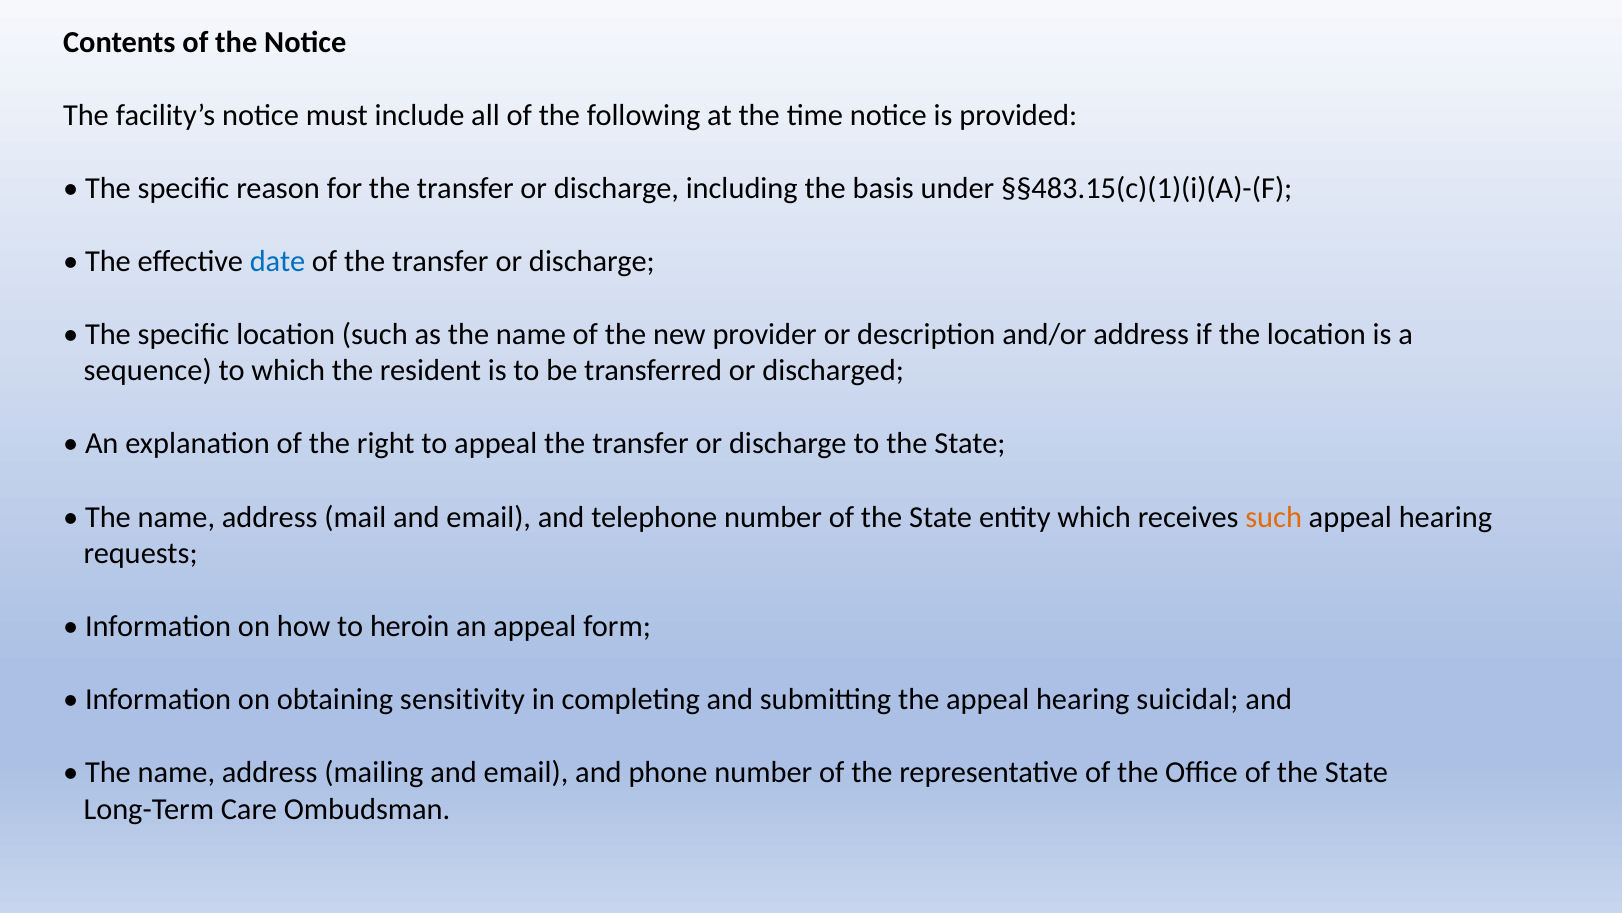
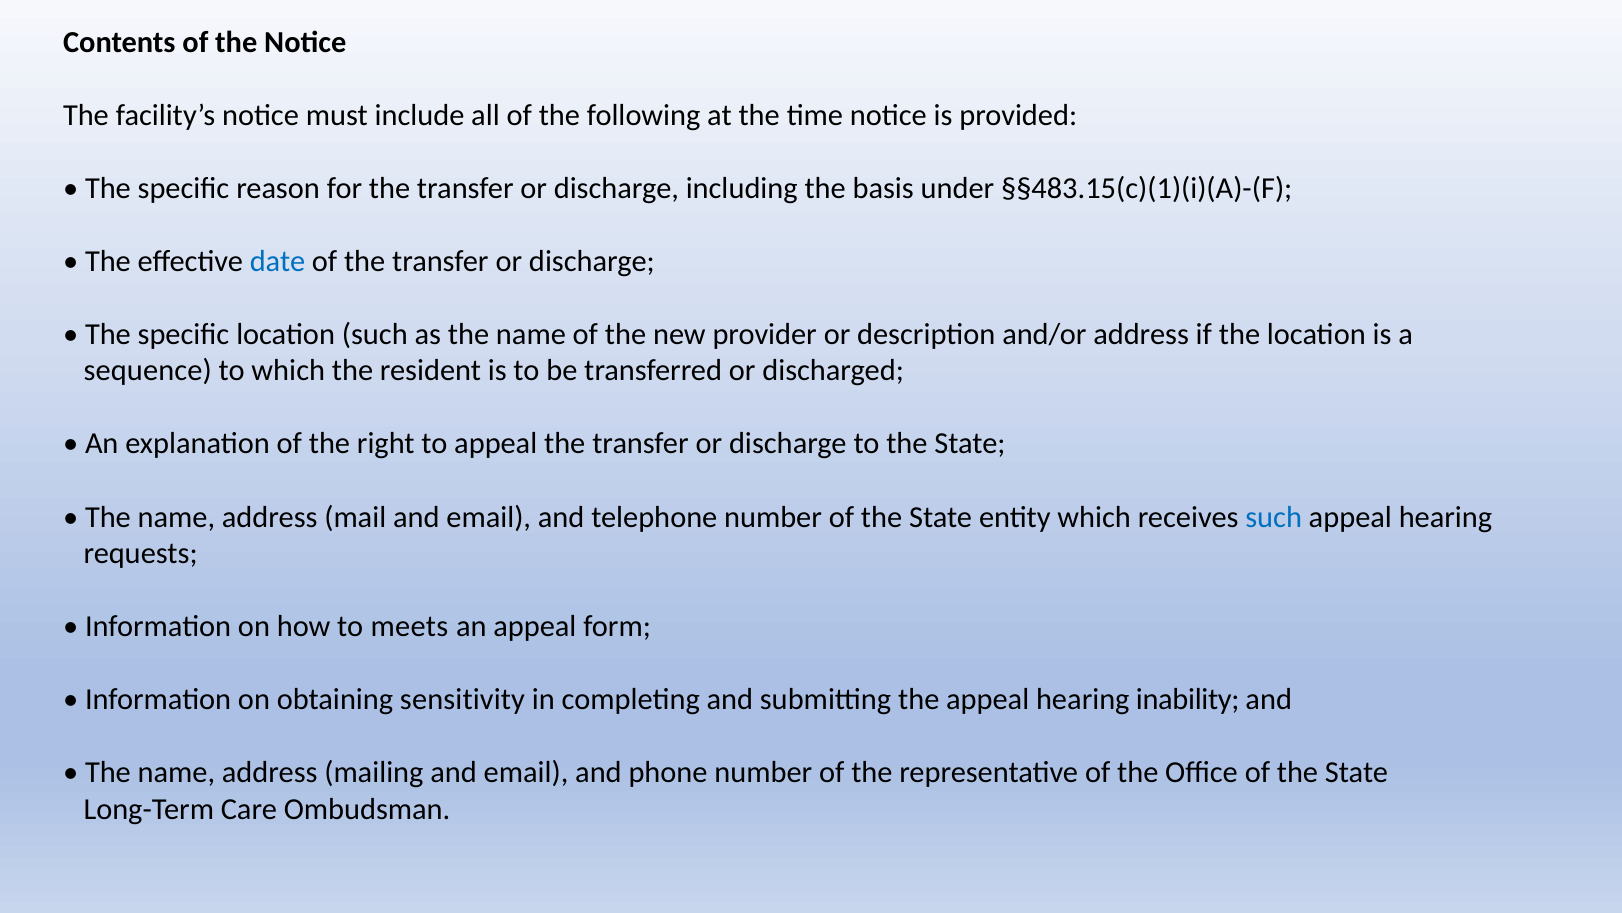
such colour: orange -> blue (1274, 517)
heroin: heroin -> meets (409, 626)
suicidal: suicidal -> inability (1188, 699)
